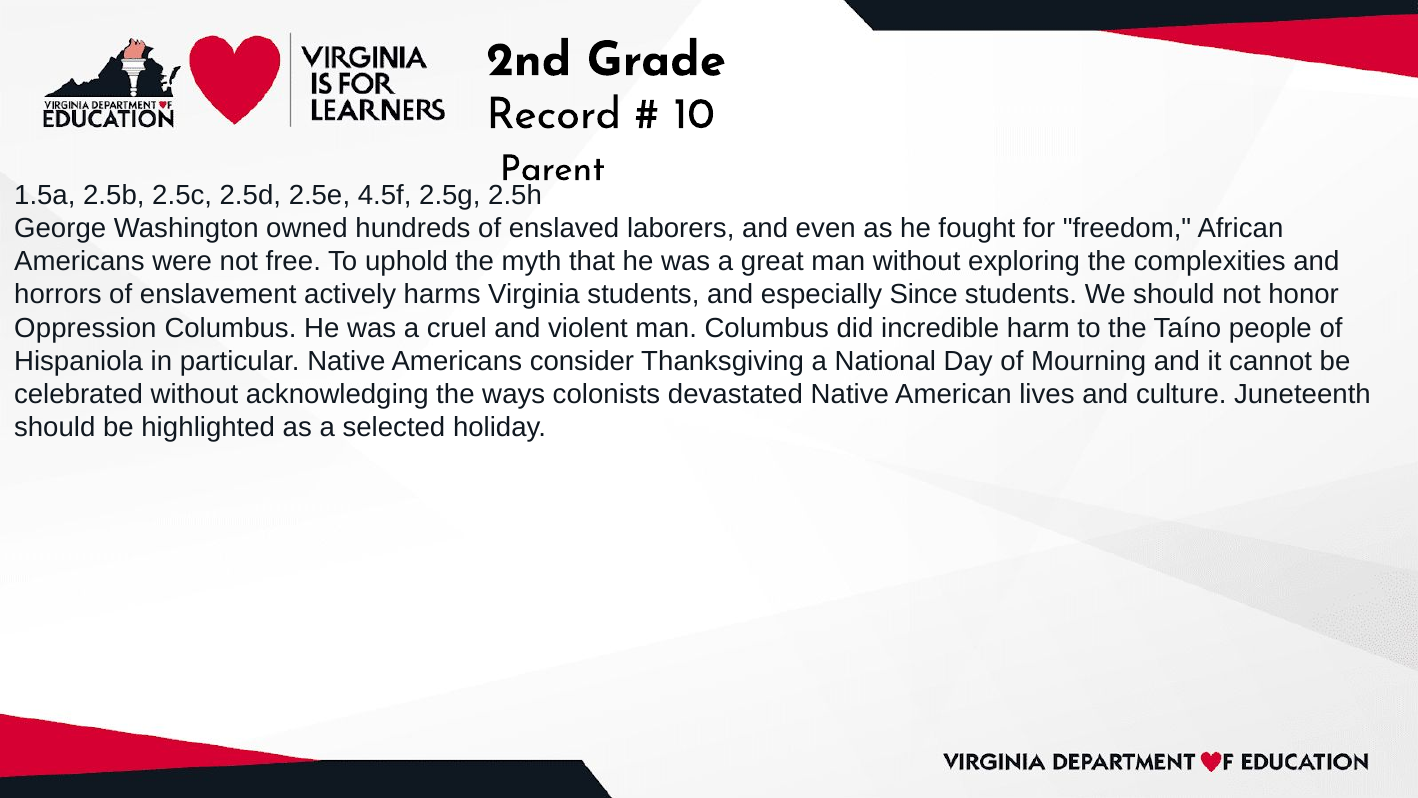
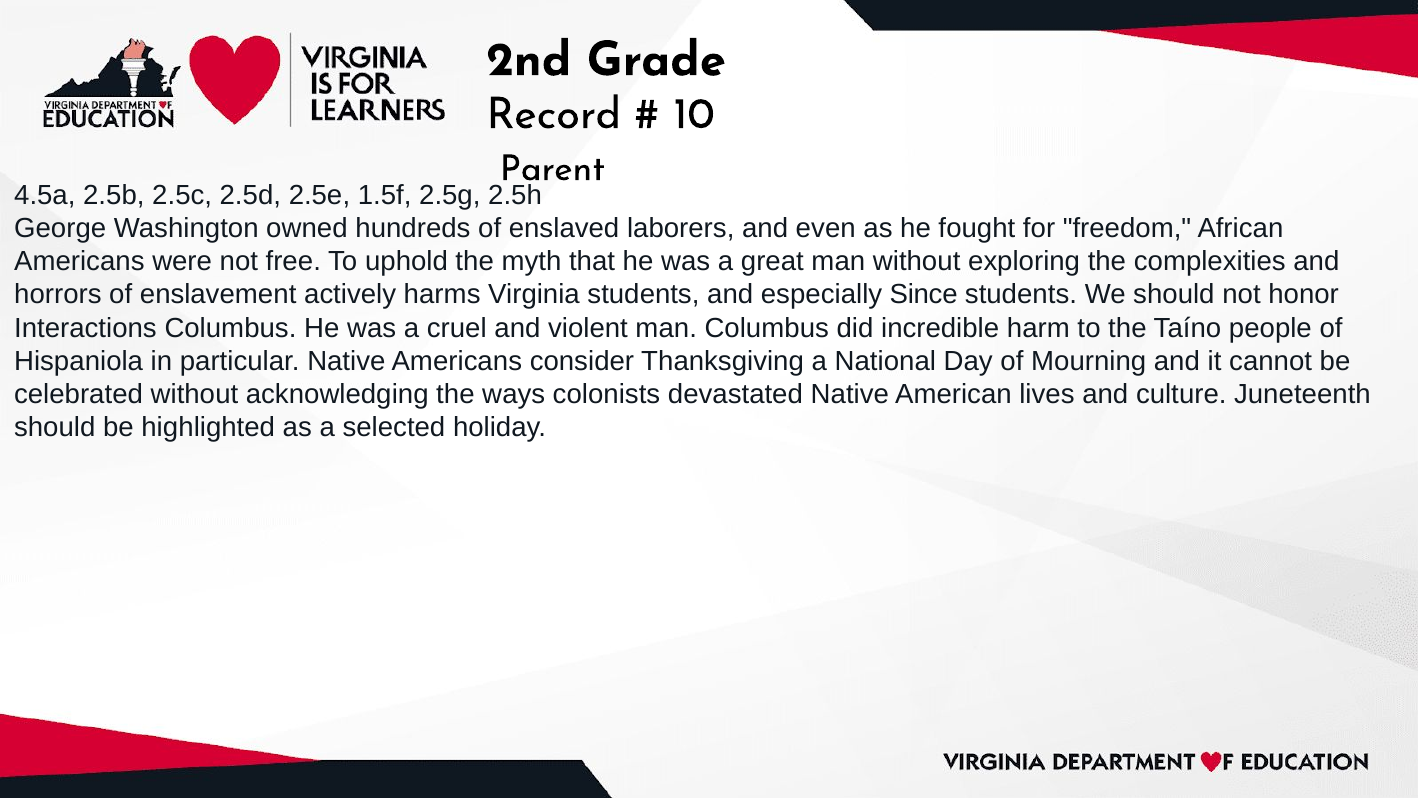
1.5a: 1.5a -> 4.5a (45, 195)
4.5f: 4.5f -> 1.5f (385, 195)
Oppression: Oppression -> Interactions (85, 328)
